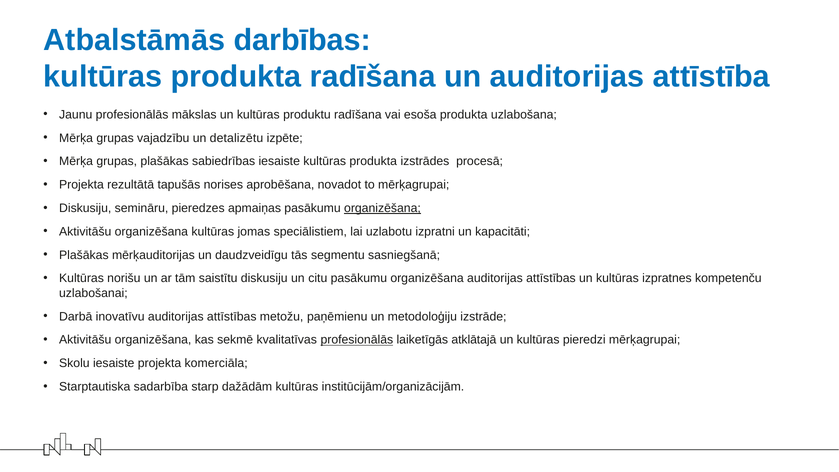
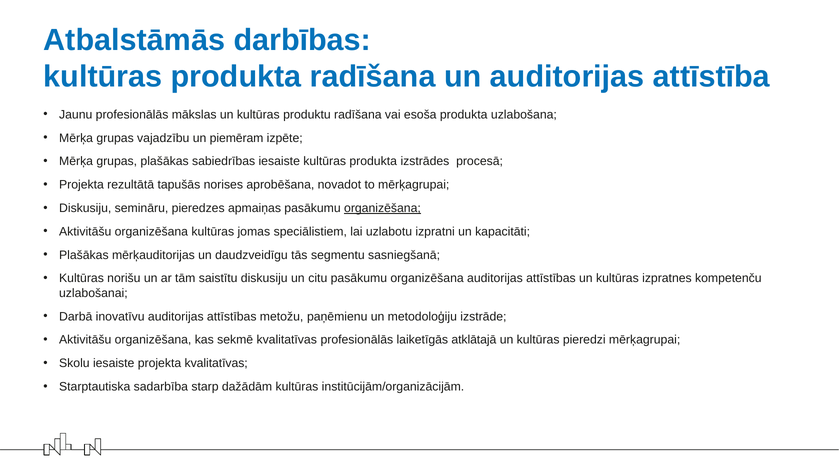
detalizētu: detalizētu -> piemēram (237, 138)
profesionālās underline: present -> none (357, 340)
projekta komerciāla: komerciāla -> kvalitatīvas (216, 363)
